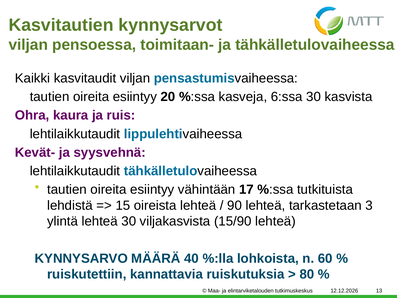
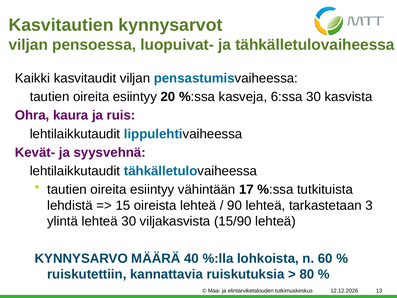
toimitaan-: toimitaan- -> luopuivat- (177, 45)
